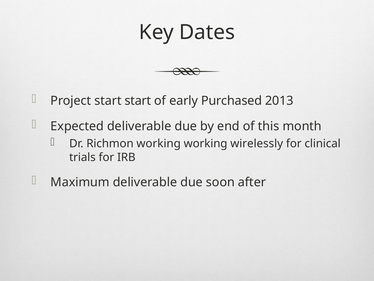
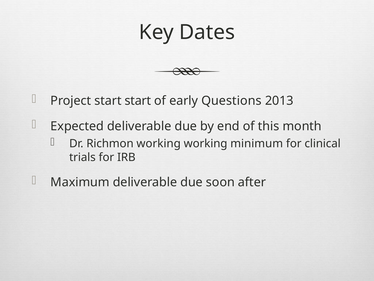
Purchased: Purchased -> Questions (231, 101)
wirelessly: wirelessly -> minimum (257, 143)
